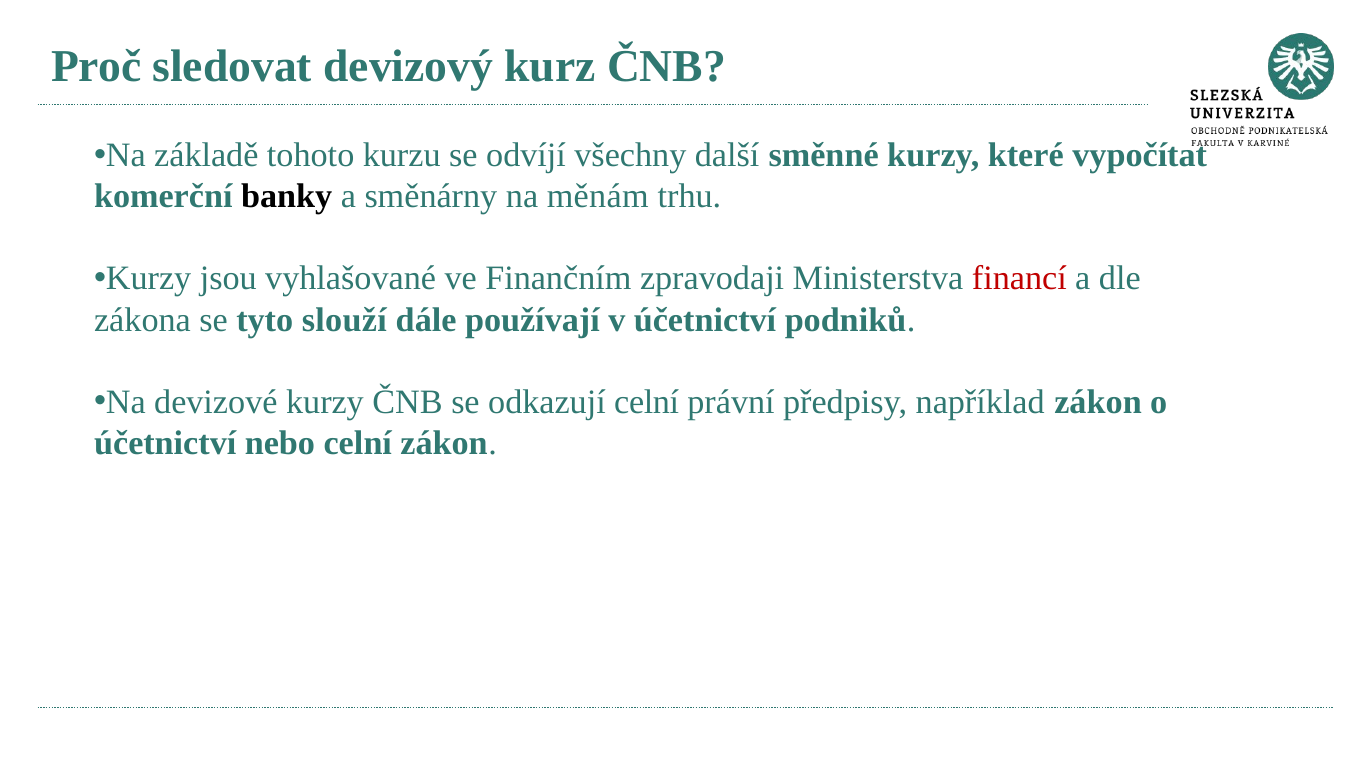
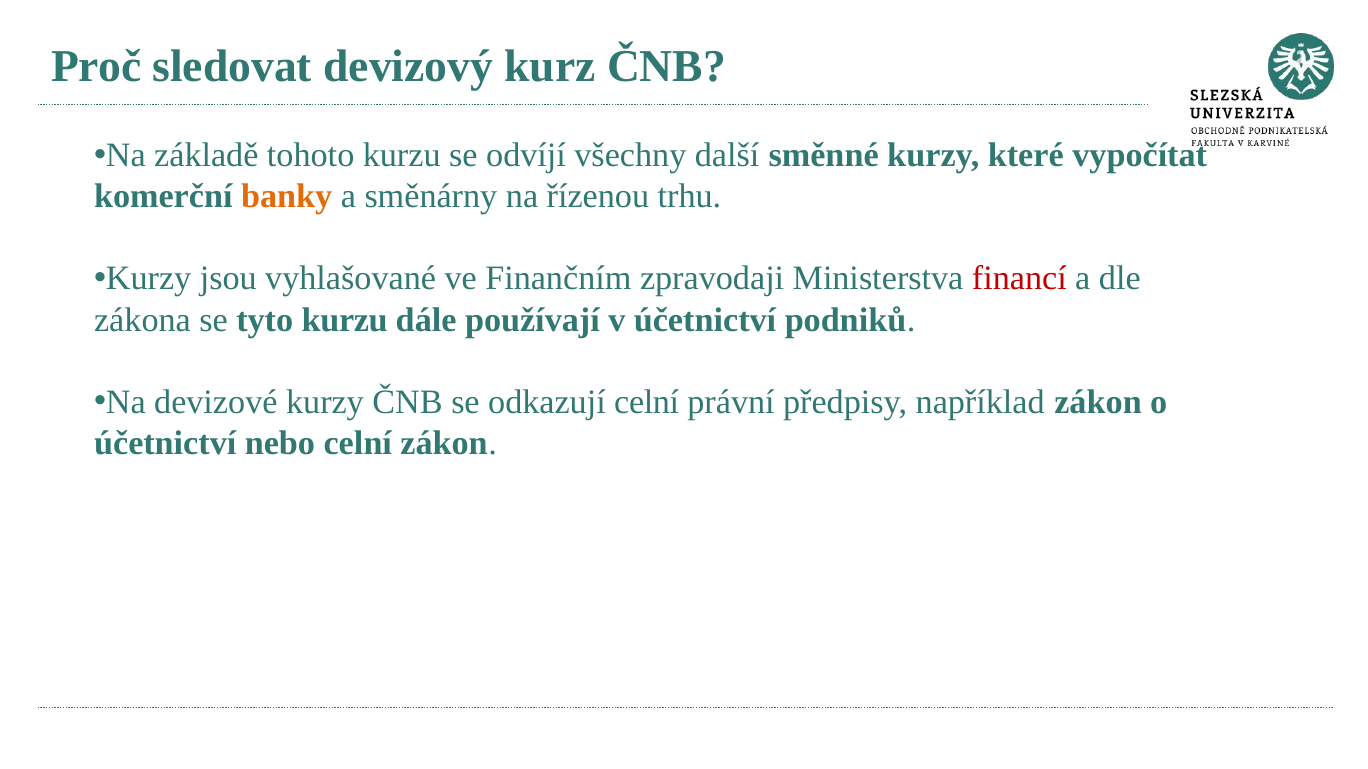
banky colour: black -> orange (287, 197)
měnám: měnám -> řízenou (598, 197)
tyto slouží: slouží -> kurzu (345, 320)
